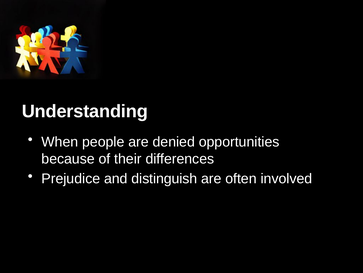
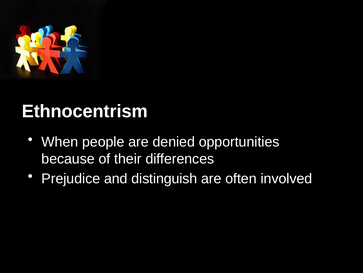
Understanding: Understanding -> Ethnocentrism (85, 111)
